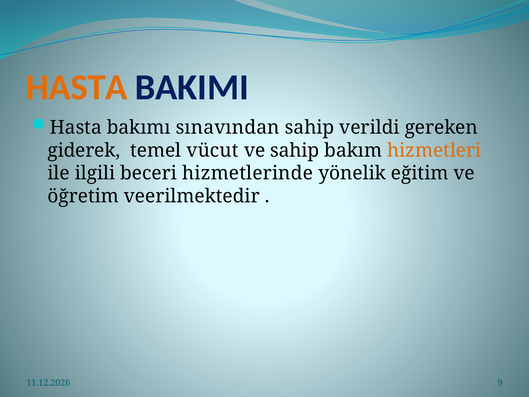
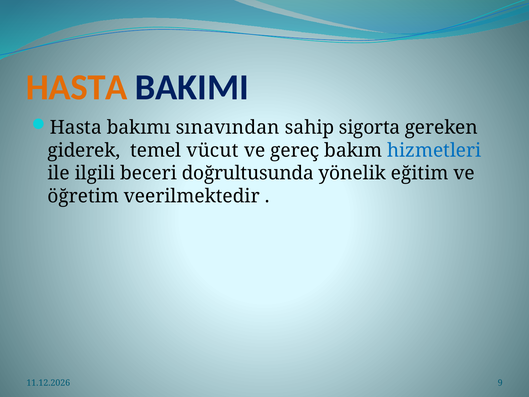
verildi: verildi -> sigorta (370, 127)
ve sahip: sahip -> gereç (295, 150)
hizmetleri colour: orange -> blue (434, 150)
hizmetlerinde: hizmetlerinde -> doğrultusunda (248, 173)
